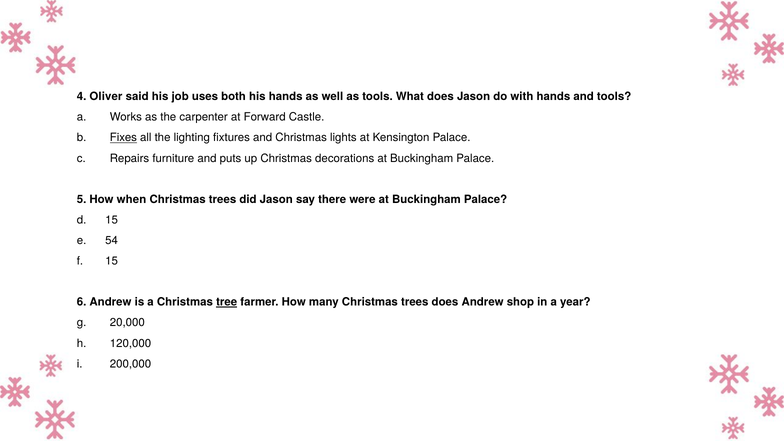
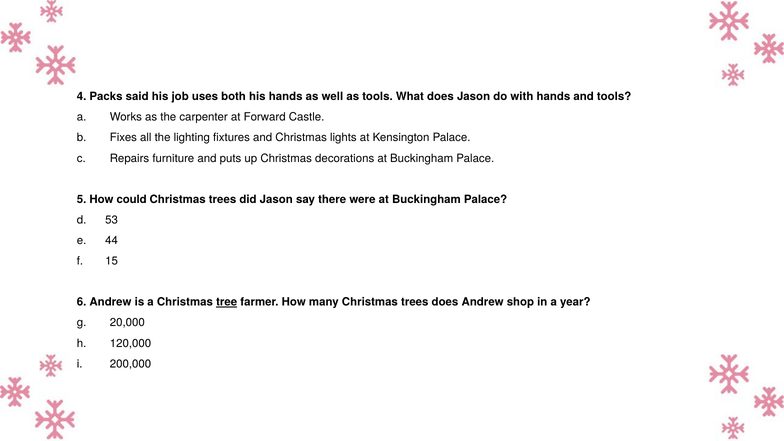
Oliver: Oliver -> Packs (106, 97)
Fixes underline: present -> none (123, 138)
when: when -> could (132, 199)
15: 15 -> 53 (112, 220)
54: 54 -> 44 (112, 240)
